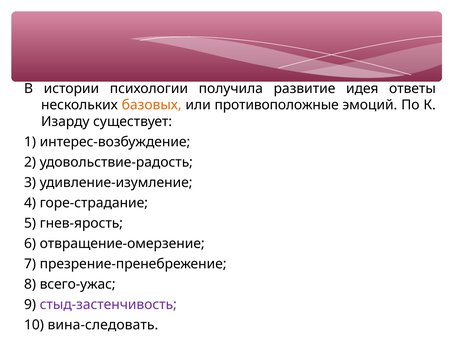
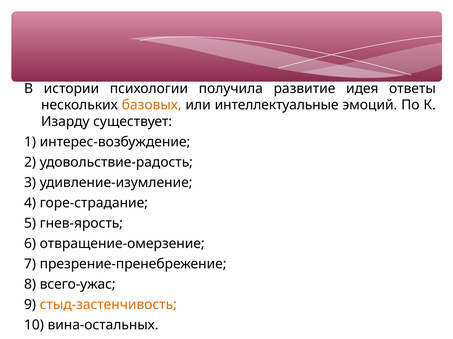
противоположные: противоположные -> интеллектуальные (277, 105)
стыд-застенчивость colour: purple -> orange (108, 305)
вина-следовать: вина-следовать -> вина-остальных (103, 326)
